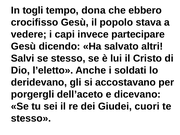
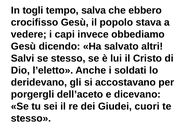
dona: dona -> salva (94, 10)
partecipare: partecipare -> obbediamo (138, 34)
